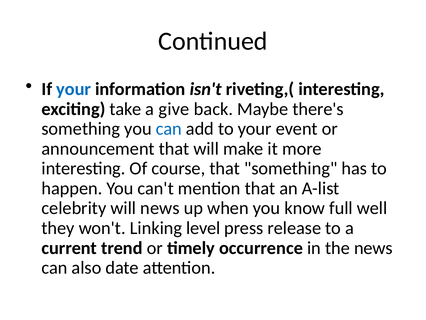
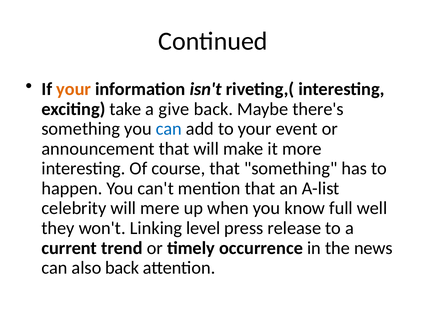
your colour: blue -> orange (74, 89)
will news: news -> mere (160, 208)
also date: date -> back (122, 267)
